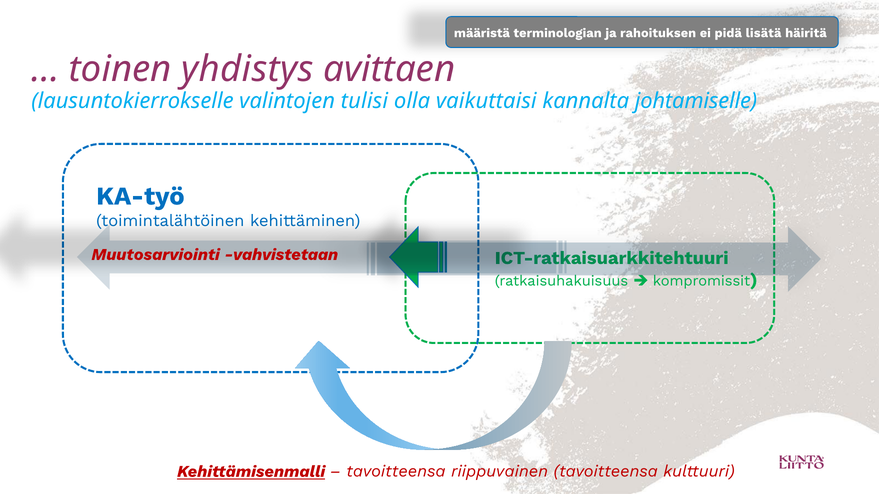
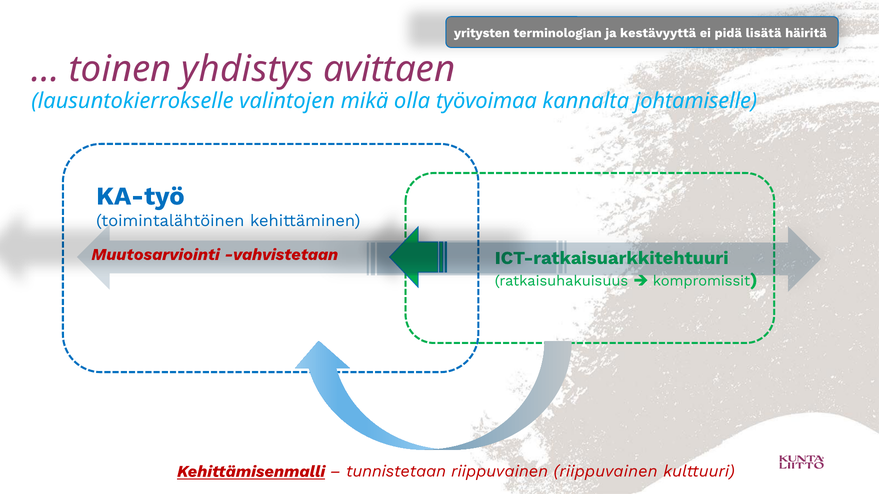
määristä: määristä -> yritysten (482, 33)
rahoituksen: rahoituksen -> kestävyyttä (658, 33)
tulisi: tulisi -> mikä (365, 101)
vaikuttaisi: vaikuttaisi -> työvoimaa (486, 101)
tavoitteensa: tavoitteensa -> tunnistetaan (396, 472)
riippuvainen tavoitteensa: tavoitteensa -> riippuvainen (606, 472)
